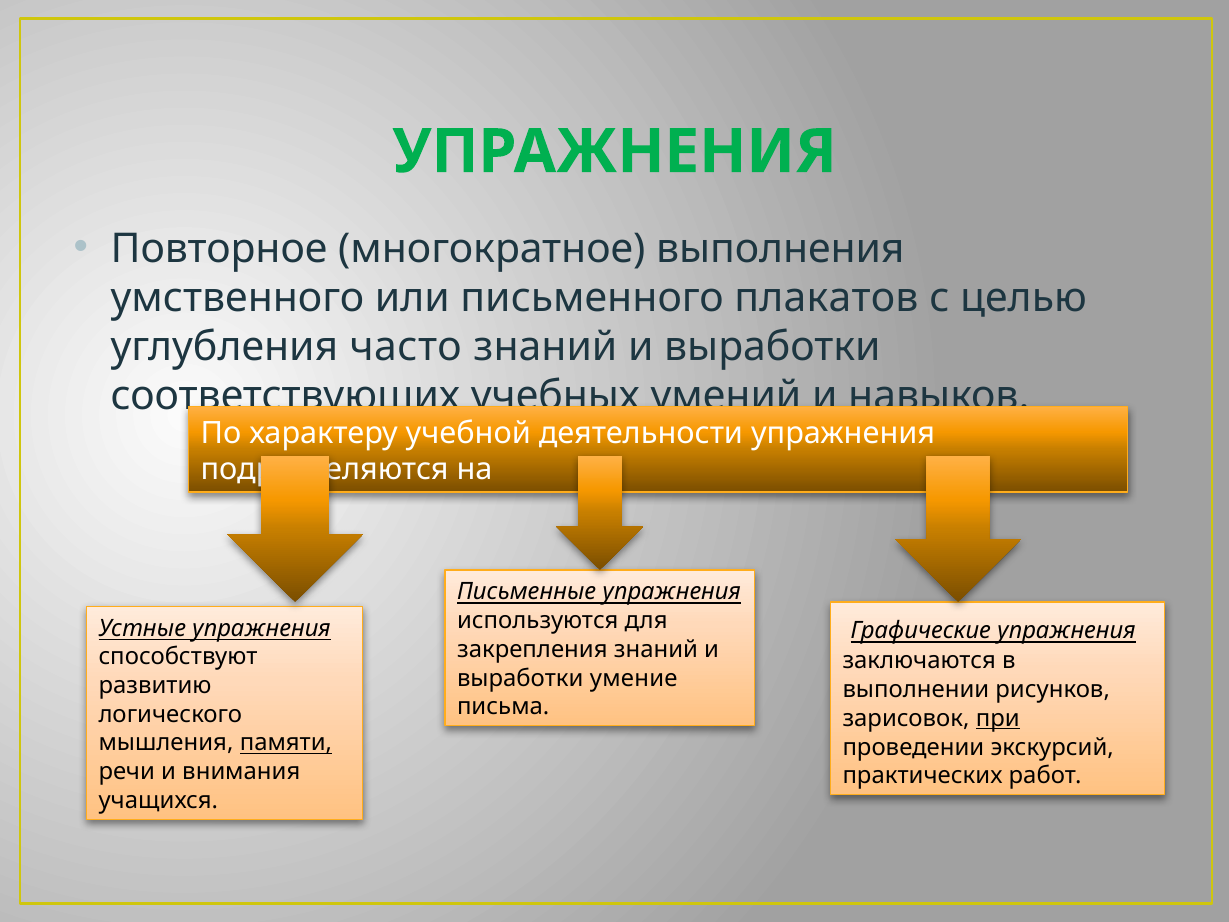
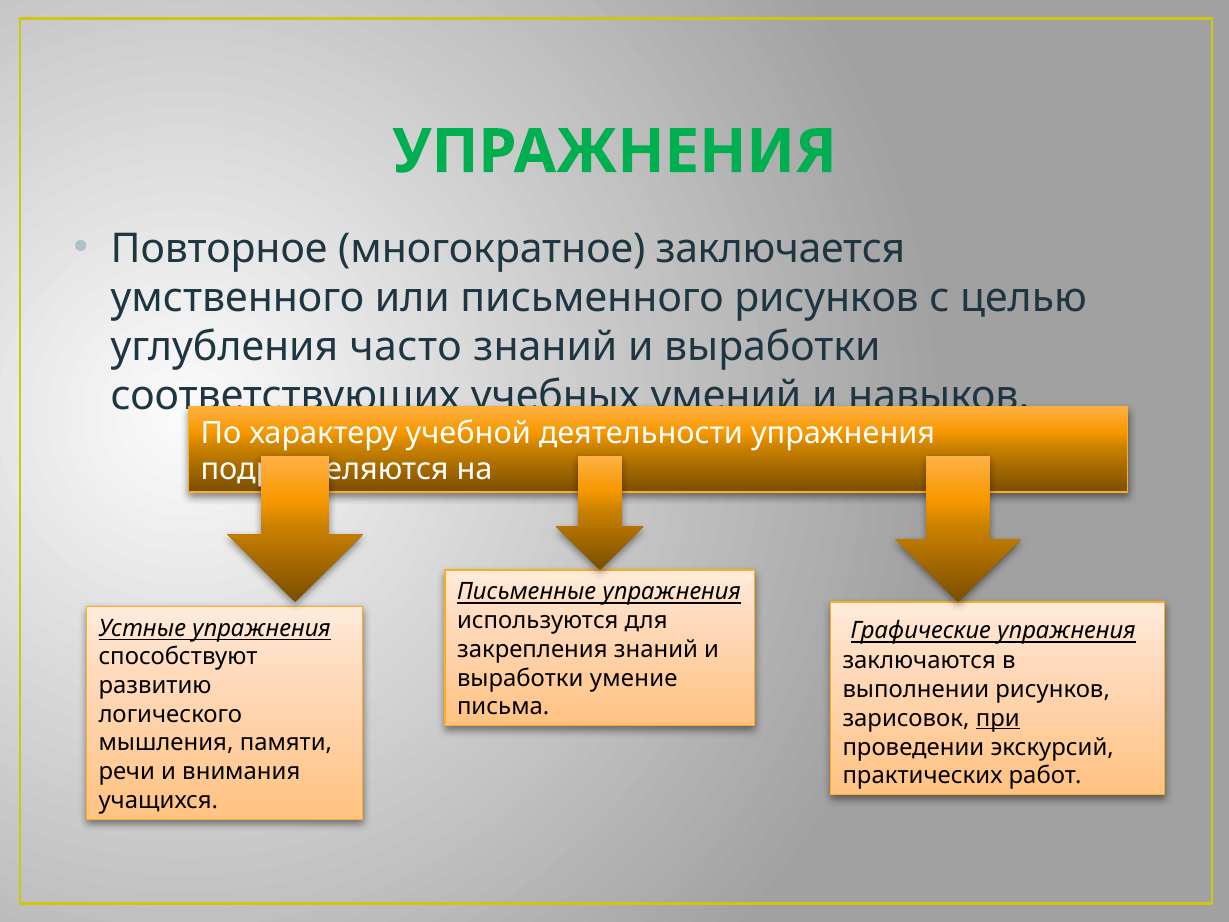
выполнения: выполнения -> заключается (781, 249)
письменного плакатов: плакатов -> рисунков (827, 298)
памяти underline: present -> none (286, 743)
